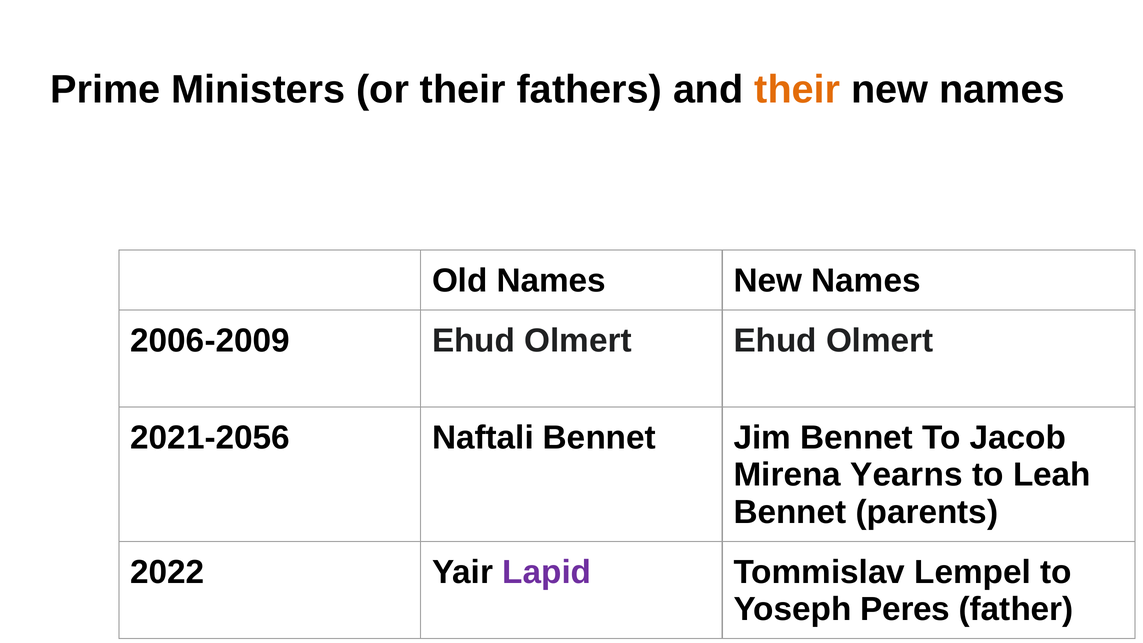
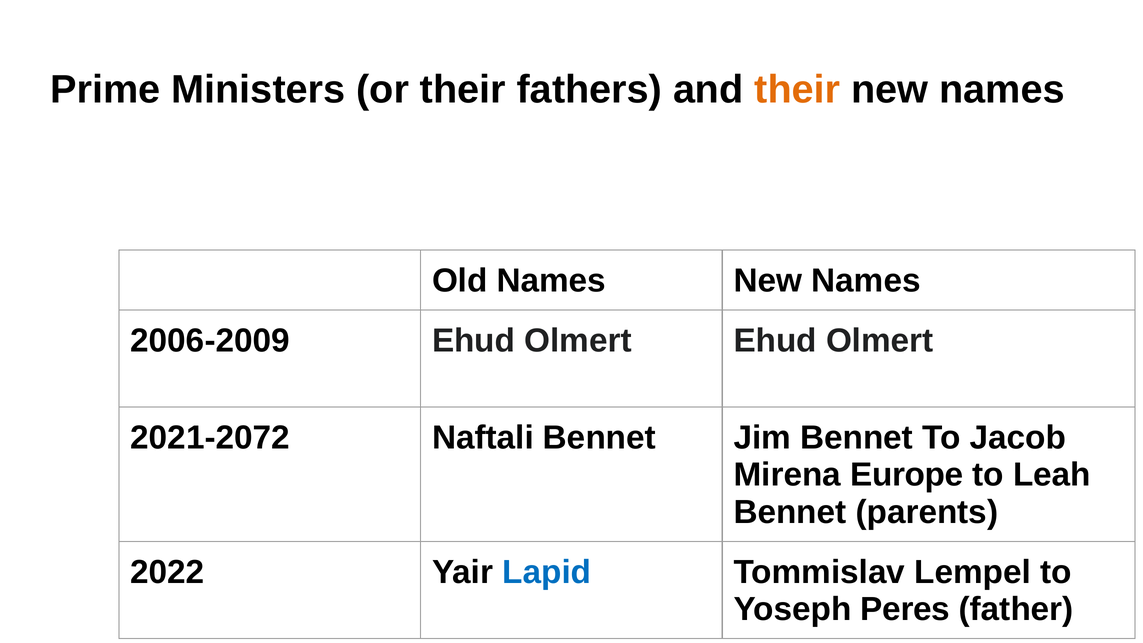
2021-2056: 2021-2056 -> 2021-2072 (210, 438)
Yearns: Yearns -> Europe (907, 475)
Lapid colour: purple -> blue (547, 572)
